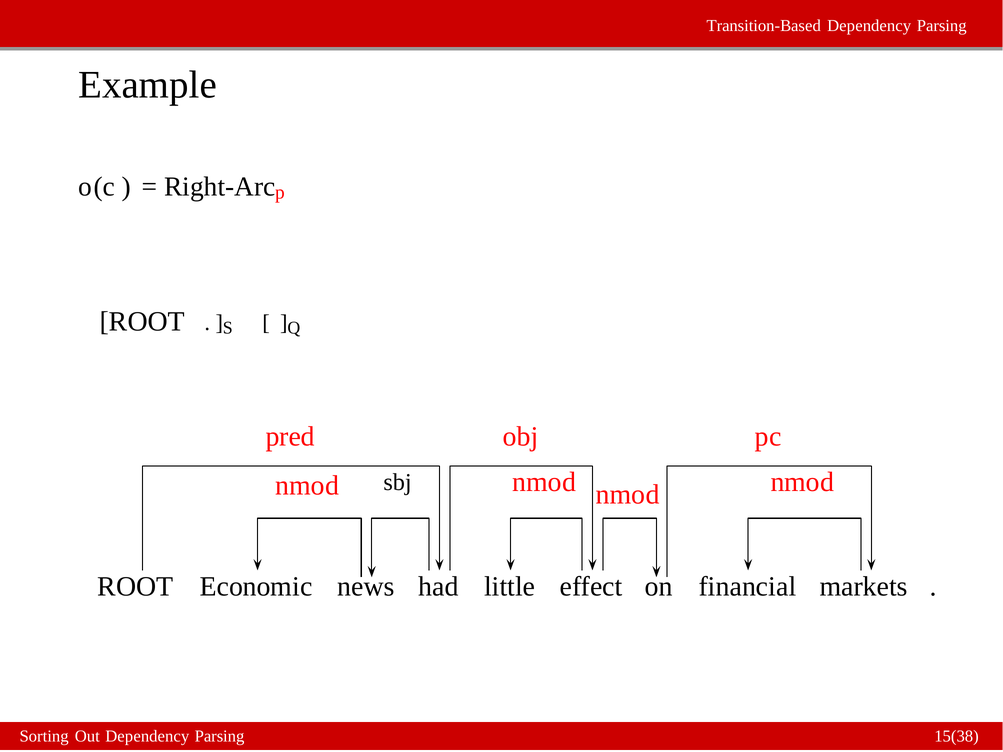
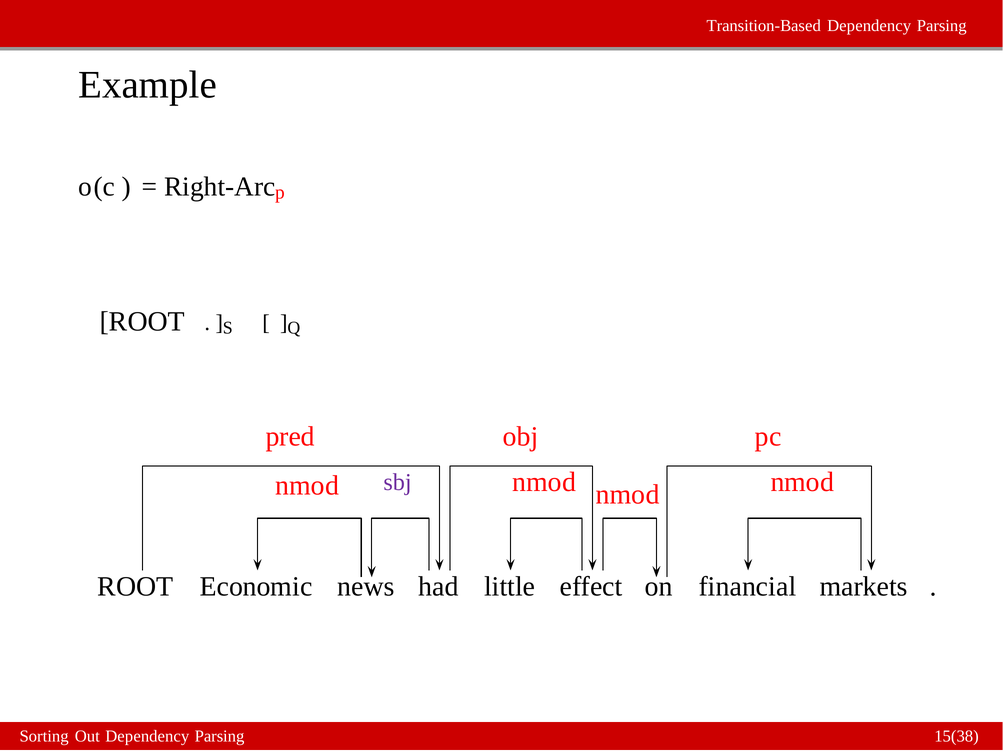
sbj colour: black -> purple (398, 482)
